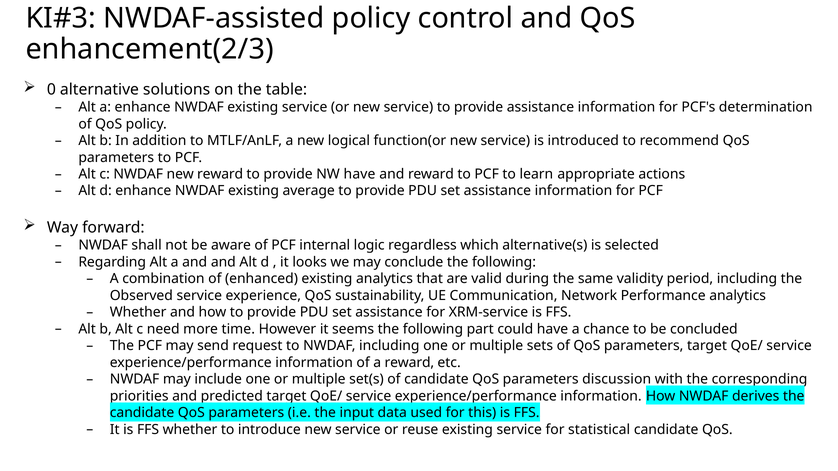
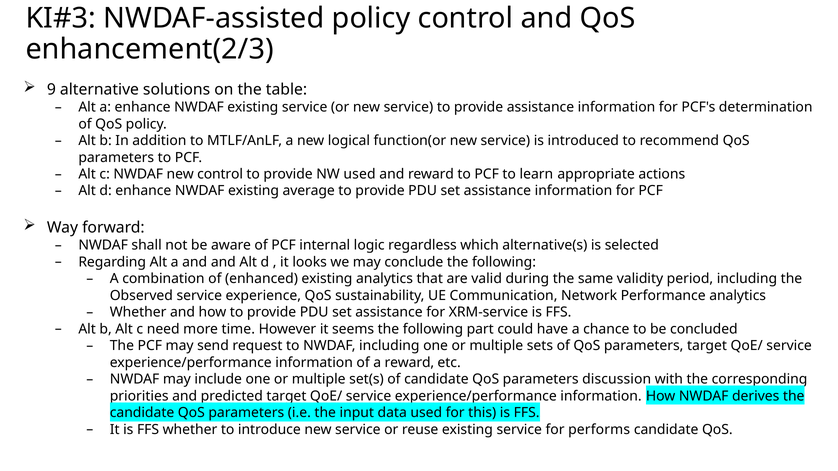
0: 0 -> 9 (51, 90)
new reward: reward -> control (220, 174)
NW have: have -> used (360, 174)
statistical: statistical -> performs (599, 430)
